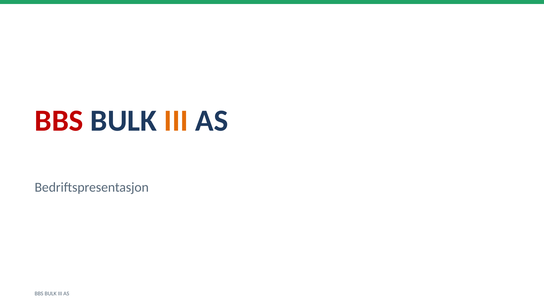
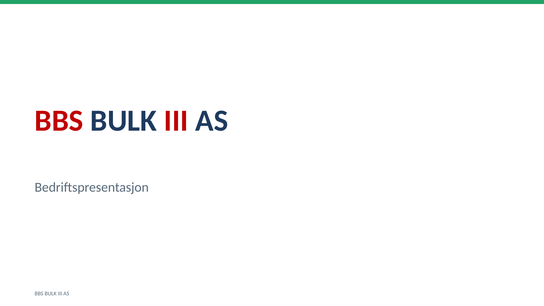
III colour: orange -> red (176, 121)
